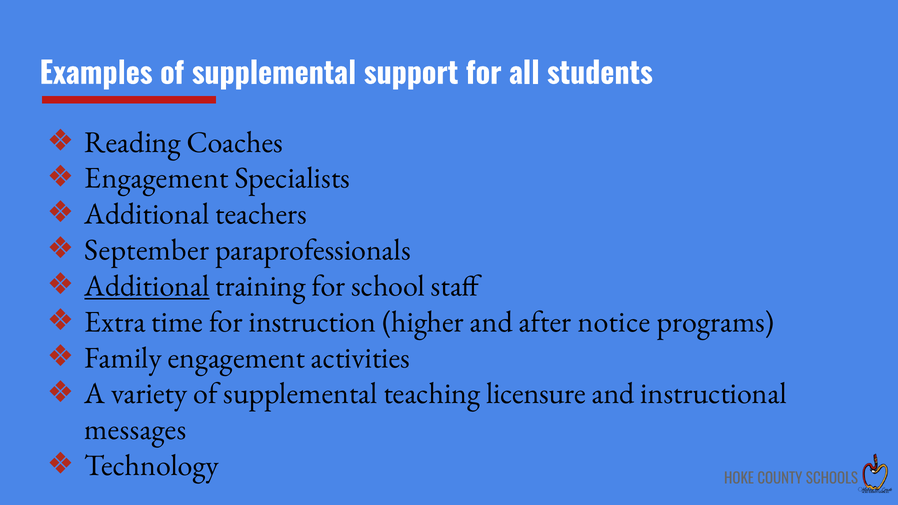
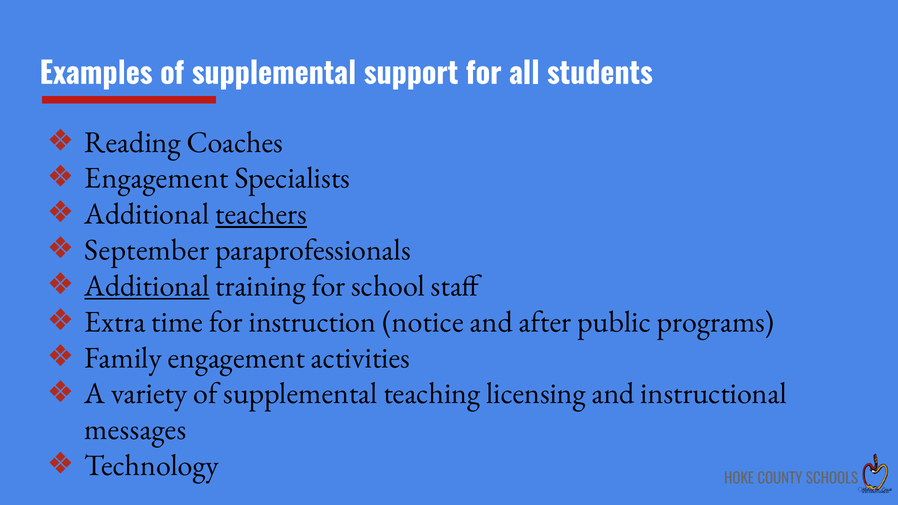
teachers underline: none -> present (261, 214)
higher: higher -> notice (423, 322)
notice: notice -> public (614, 322)
licensure: licensure -> licensing (536, 394)
